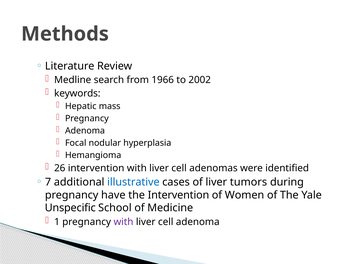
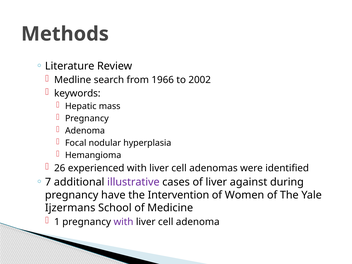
26 intervention: intervention -> experienced (96, 168)
illustrative colour: blue -> purple (133, 182)
tumors: tumors -> against (249, 182)
Unspecific: Unspecific -> Ijzermans (70, 208)
